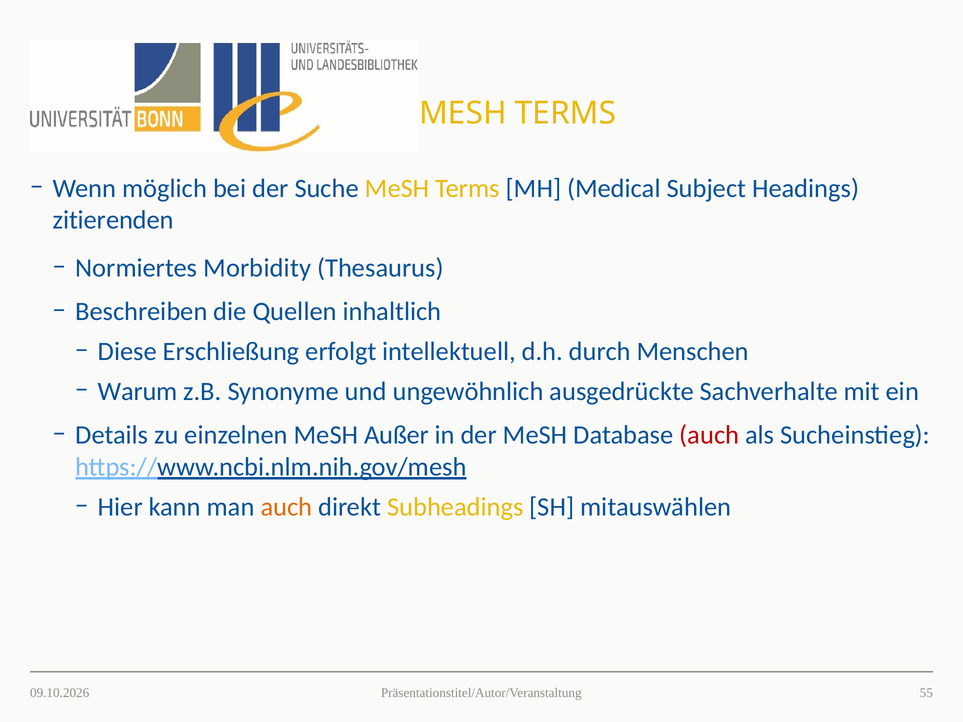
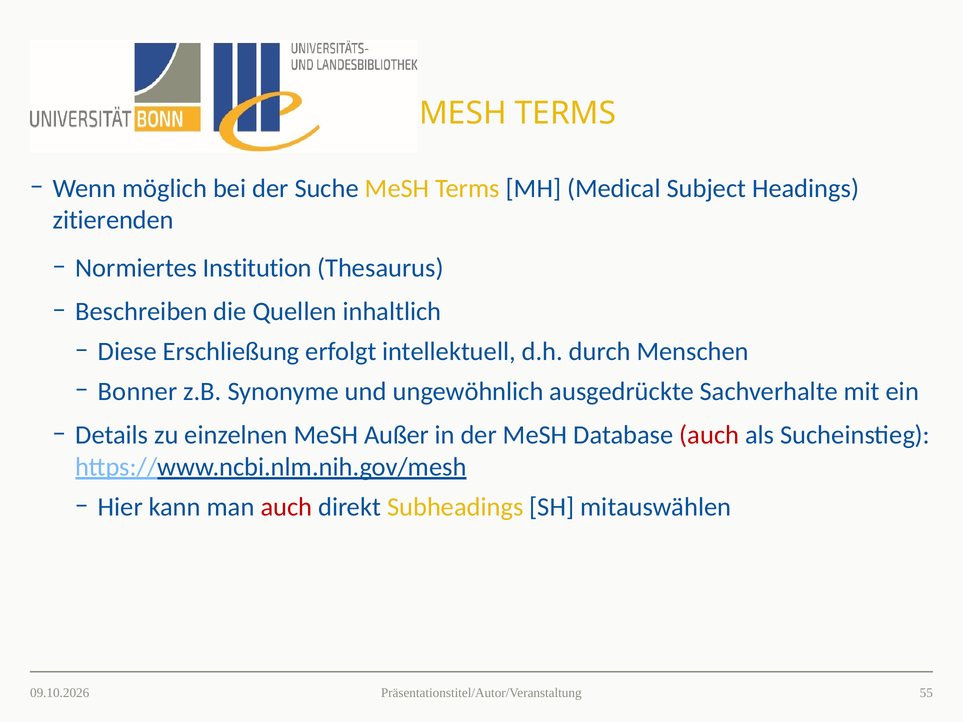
Morbidity: Morbidity -> Institution (257, 268)
Warum: Warum -> Bonner (138, 391)
auch colour: orange -> red (286, 507)
